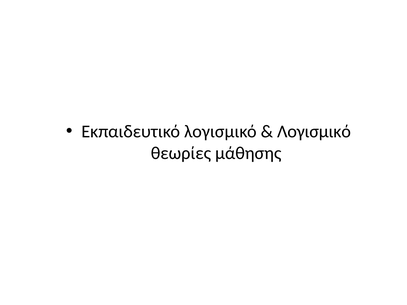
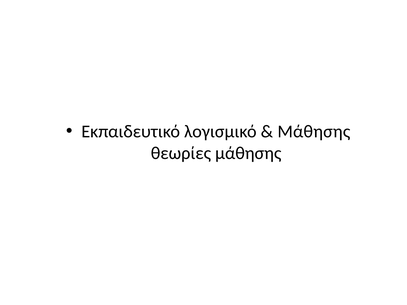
Λογισμικό: Λογισμικό -> Μάθησης (314, 132)
